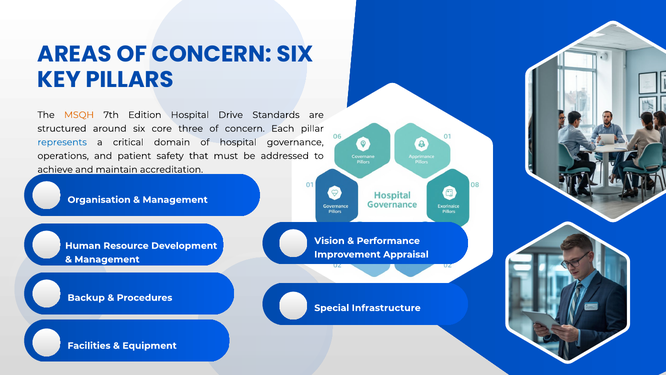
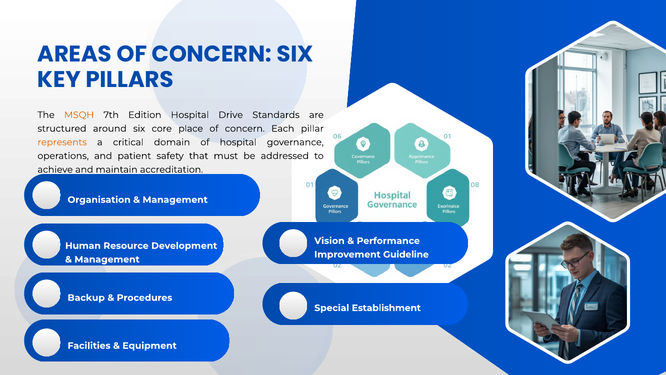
three: three -> place (191, 128)
represents colour: blue -> orange (62, 142)
Appraisal: Appraisal -> Guideline (406, 254)
Infrastructure: Infrastructure -> Establishment (386, 308)
